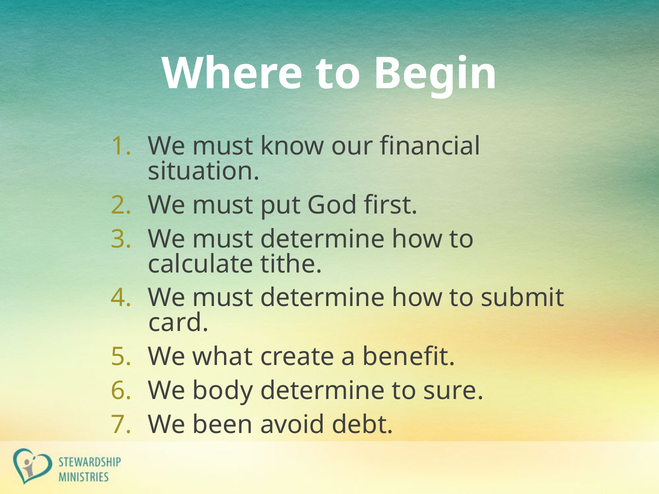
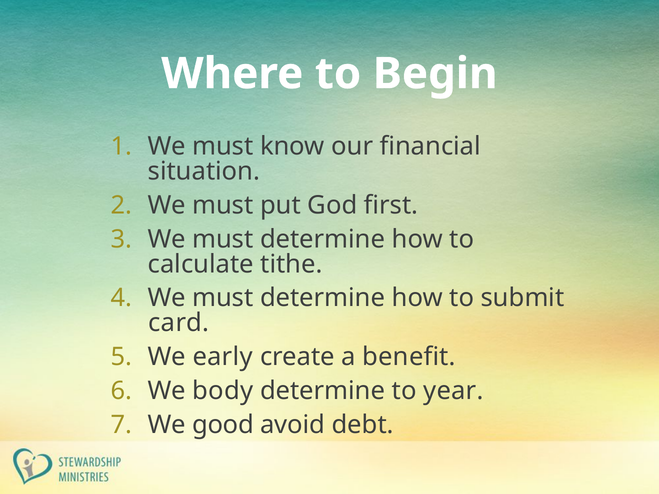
what: what -> early (223, 357)
sure: sure -> year (453, 391)
been: been -> good (223, 425)
